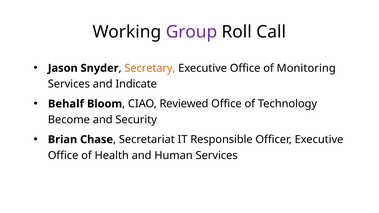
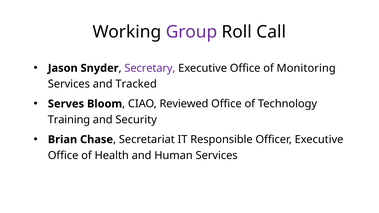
Secretary colour: orange -> purple (150, 68)
Indicate: Indicate -> Tracked (136, 84)
Behalf: Behalf -> Serves (66, 104)
Become: Become -> Training (69, 120)
